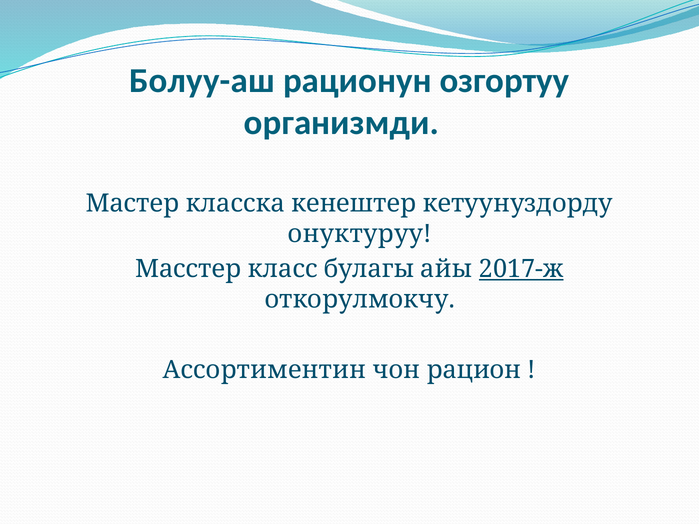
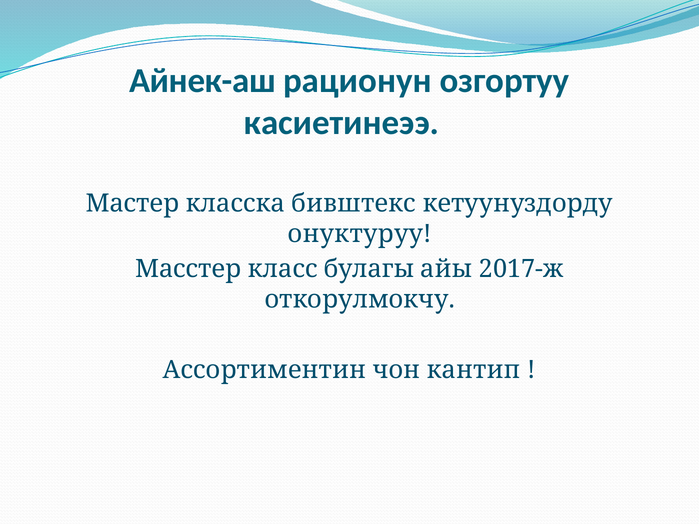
Болуу-аш: Болуу-аш -> Айнек-аш (202, 81)
организмди: организмди -> касиетинеээ (342, 123)
кенештер: кенештер -> бивштекс (354, 204)
2017-ж underline: present -> none (521, 269)
рацион: рацион -> кантип (474, 370)
